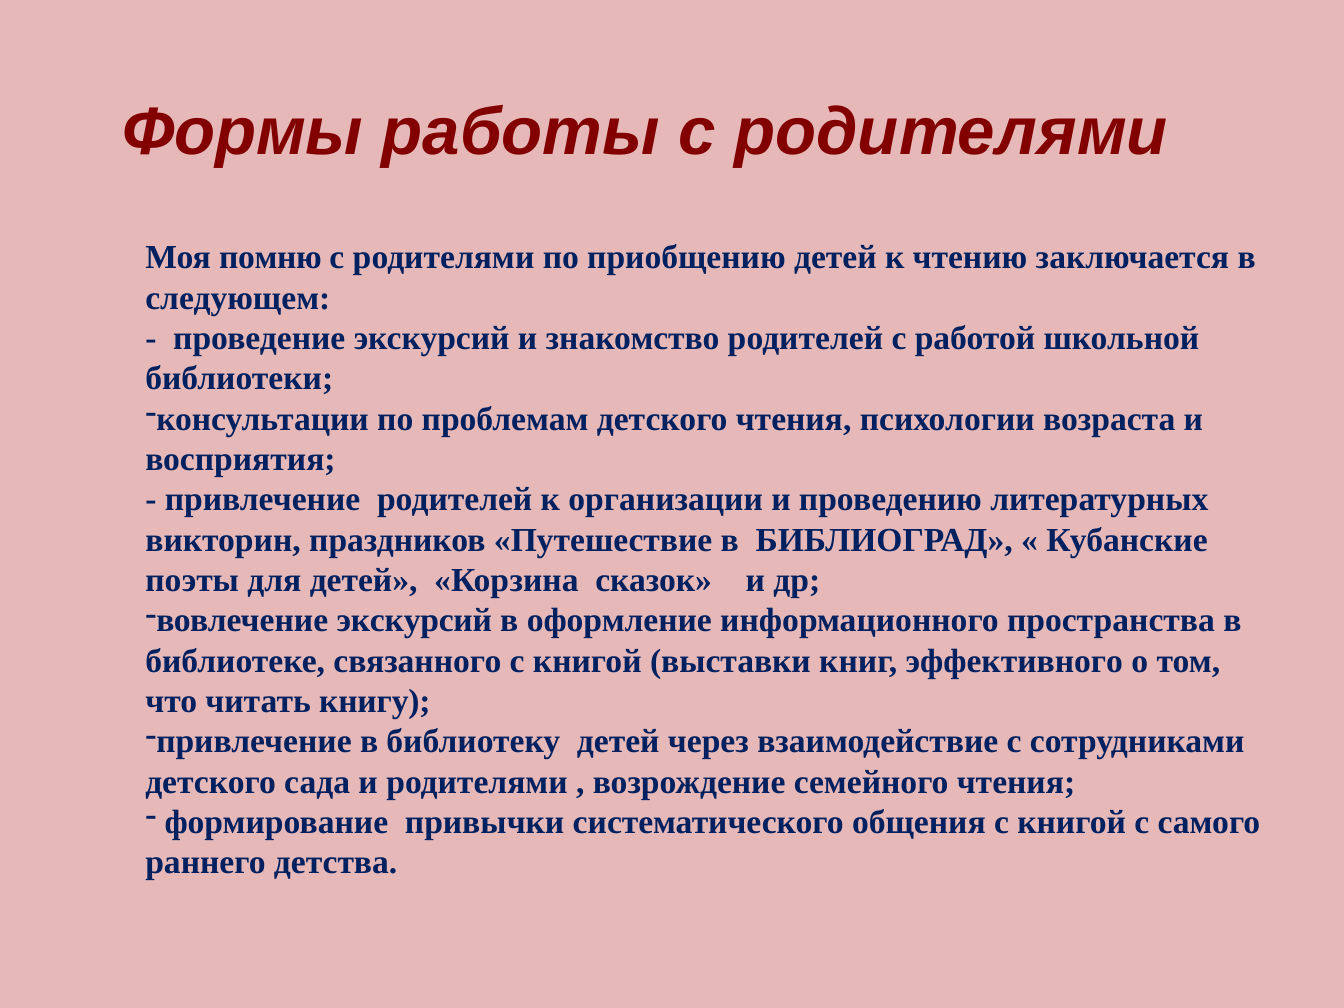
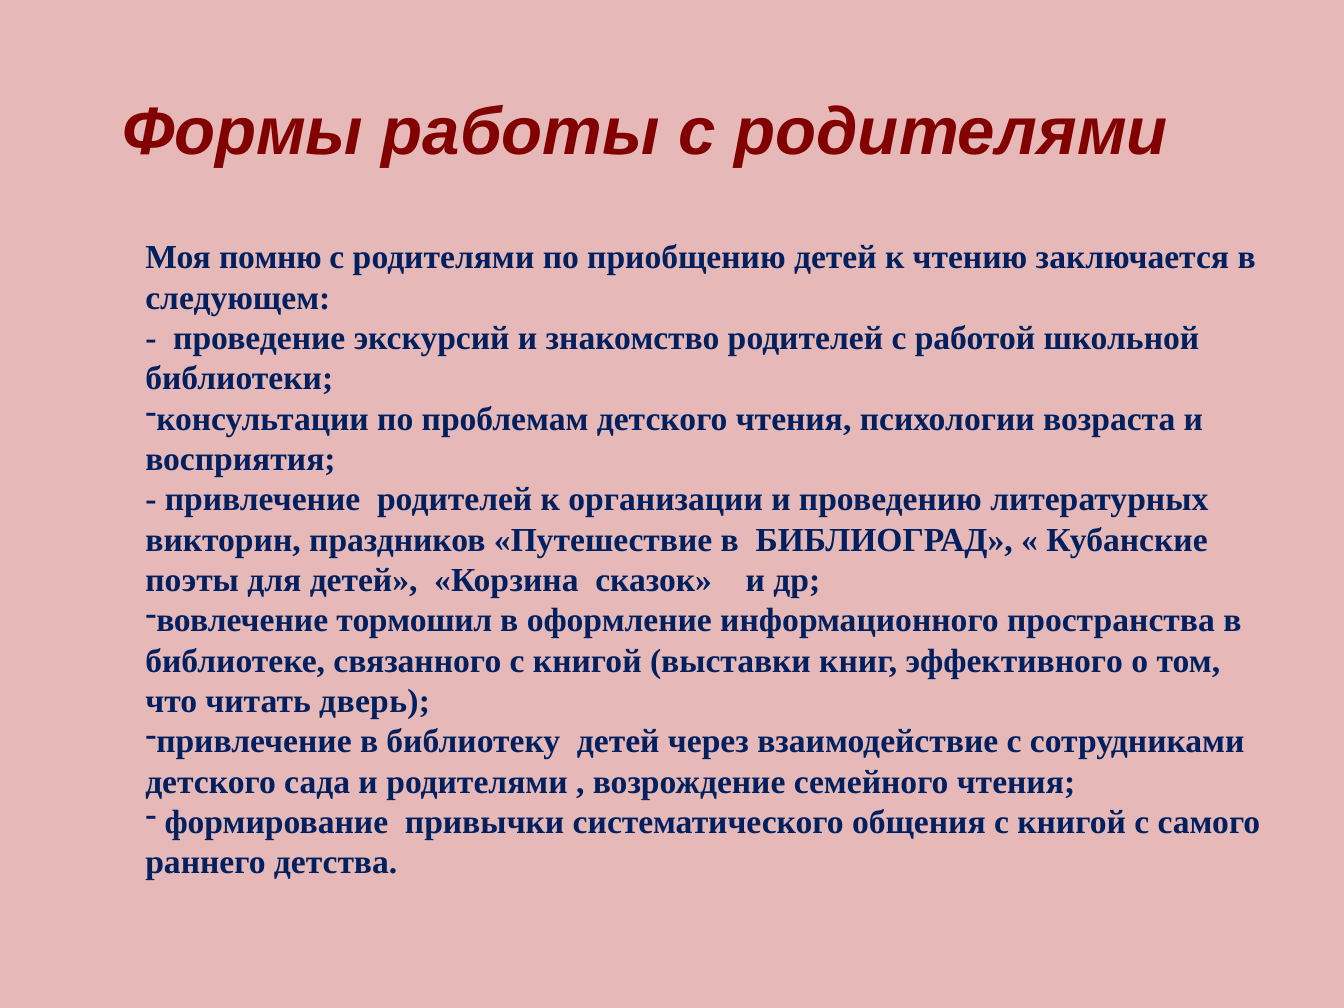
вовлечение экскурсий: экскурсий -> тормошил (414, 621)
книгу: книгу -> дверь (375, 701)
